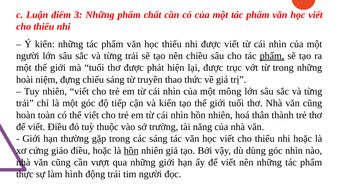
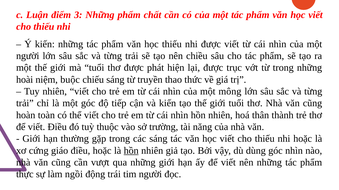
phẩm underline: present -> none (272, 56)
đựng: đựng -> buộc (70, 80)
hình: hình -> ngồi (74, 175)
